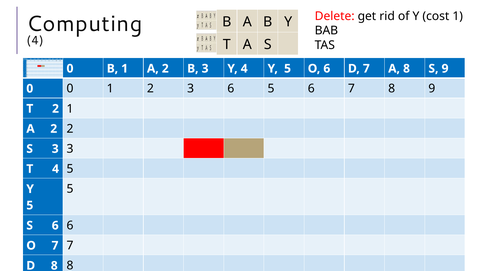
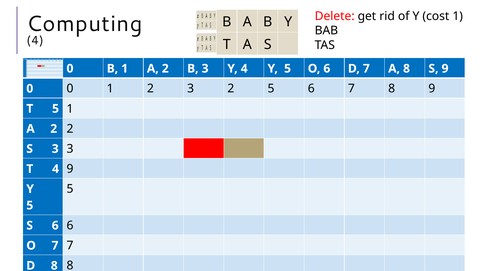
6: 6 -> 2 (231, 89)
2: 2 -> 5 (56, 109)
4 5: 5 -> 9 (70, 169)
